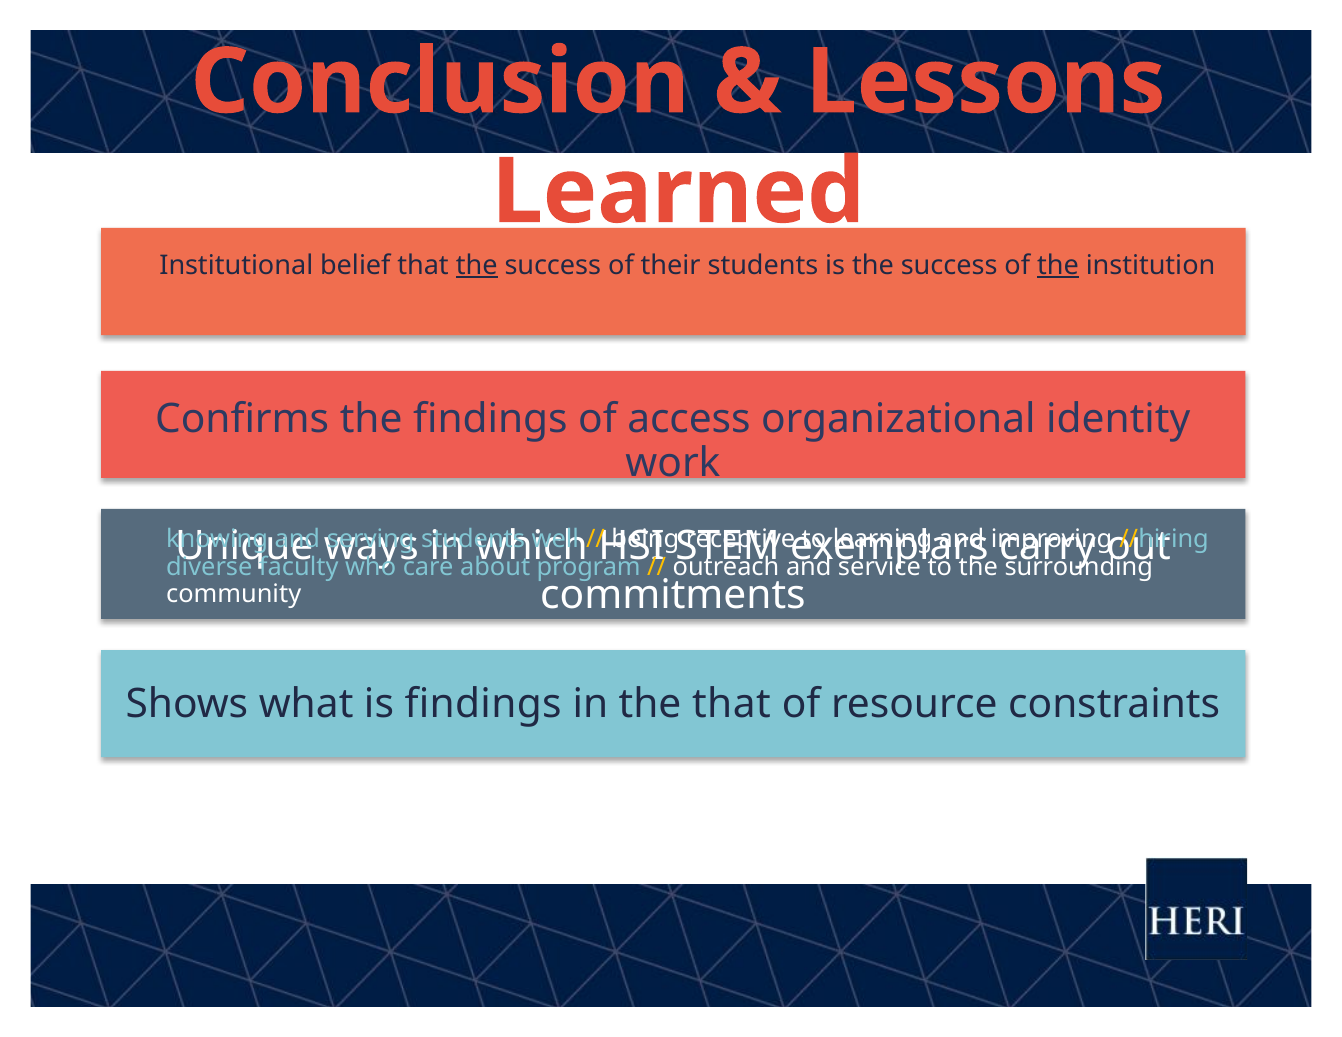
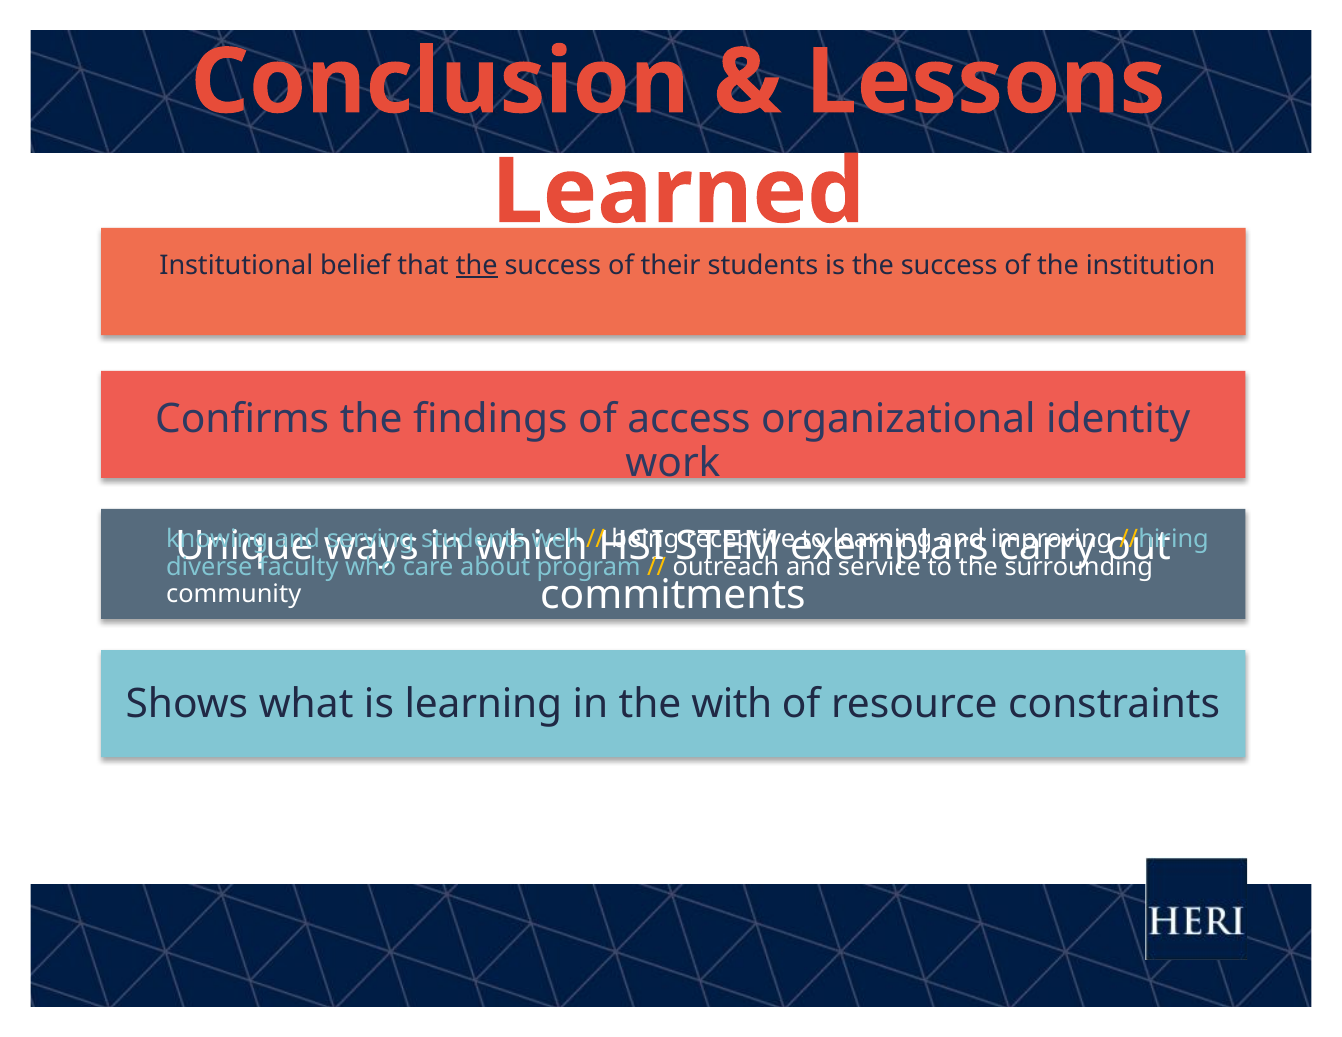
the underline: present -> none (1058, 266)
is findings: findings -> learning (483, 704)
the that: that -> with (732, 704)
